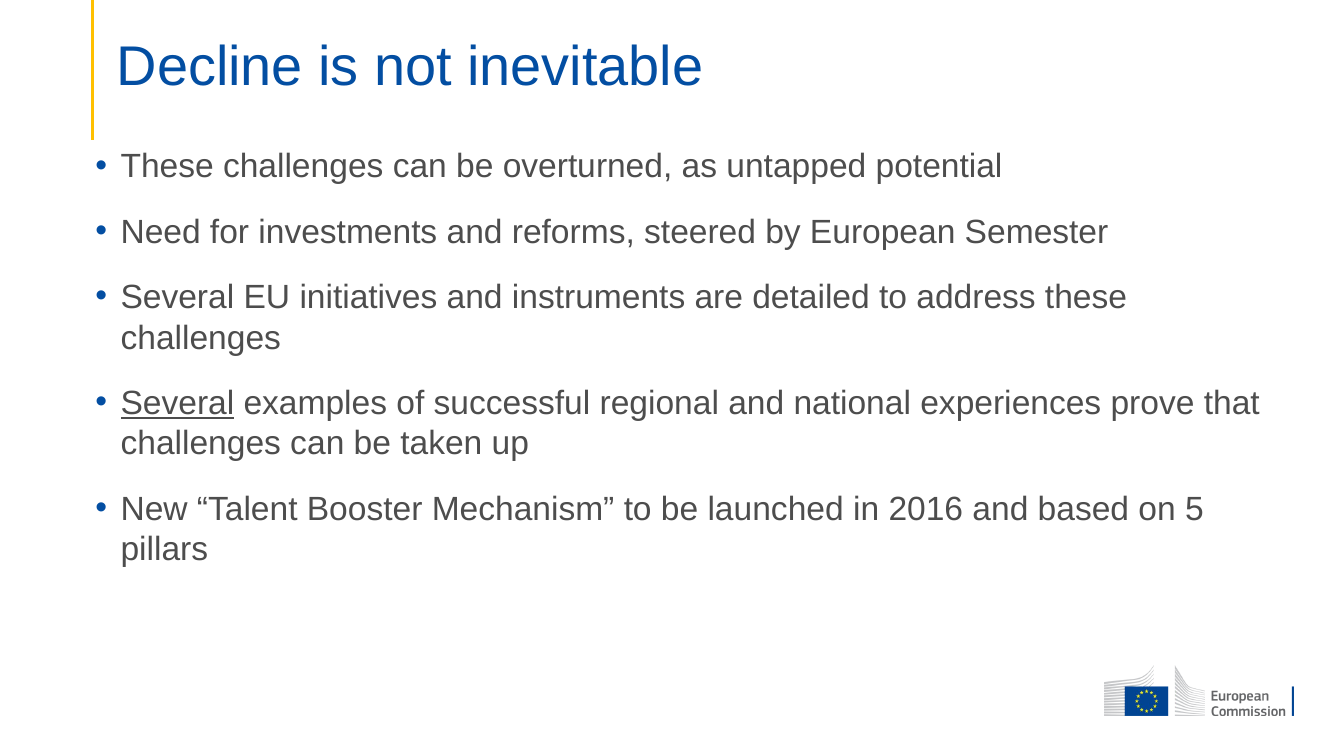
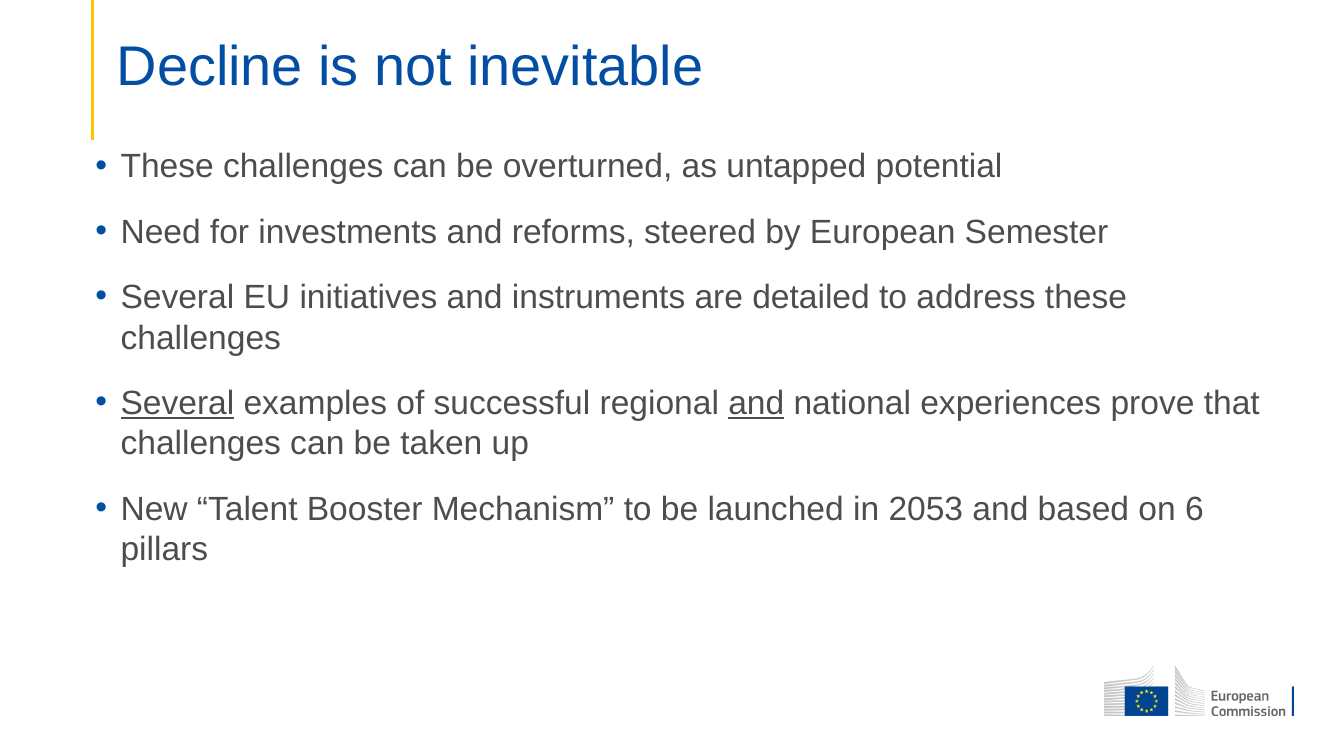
and underline: none -> present (756, 403)
2016: 2016 -> 2053 (926, 509)
5: 5 -> 6 (1194, 509)
